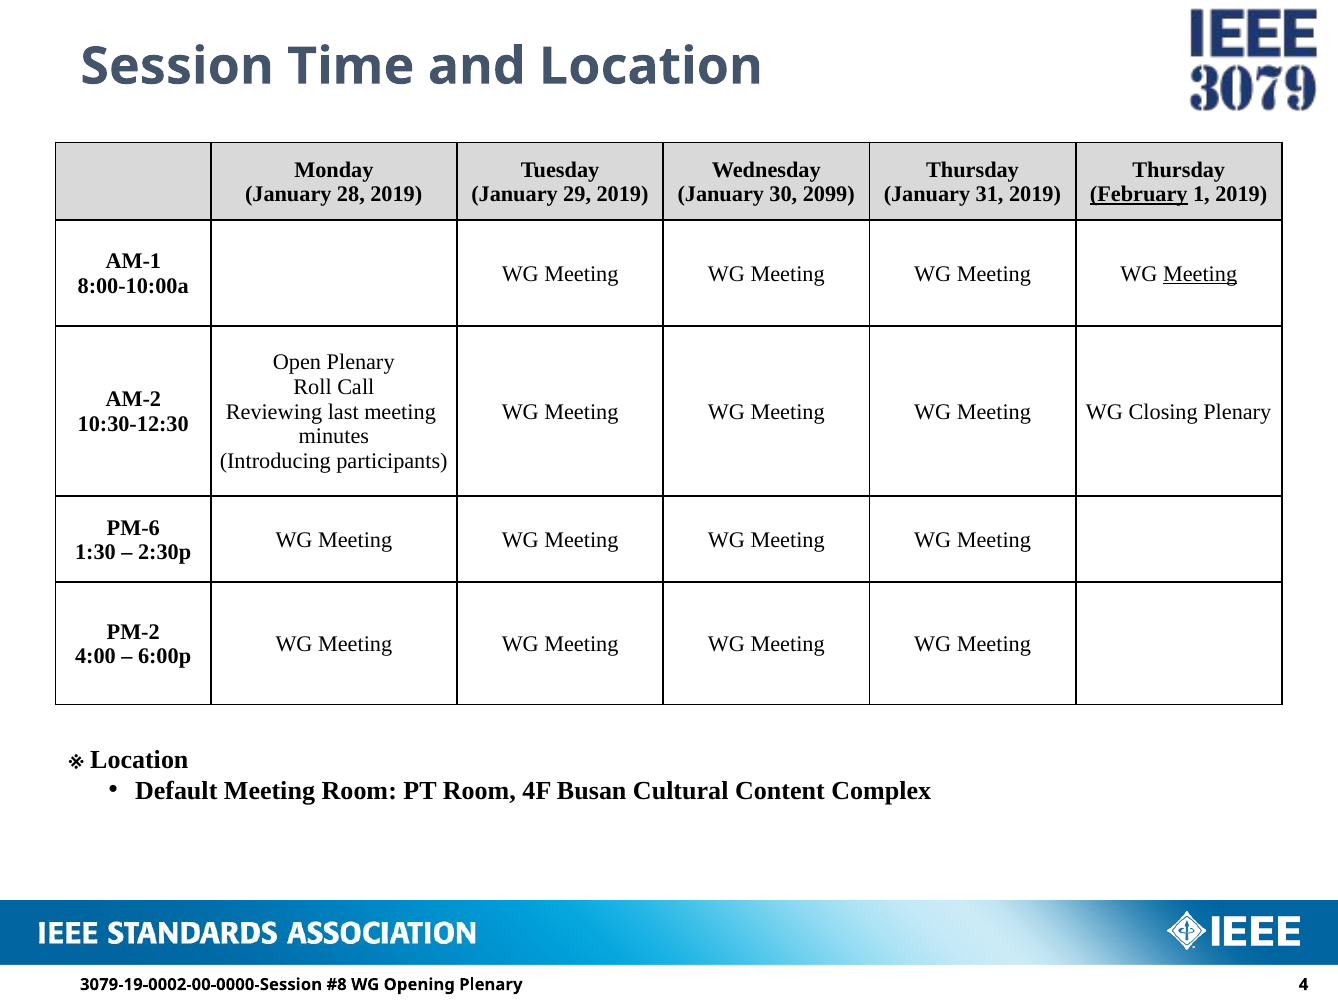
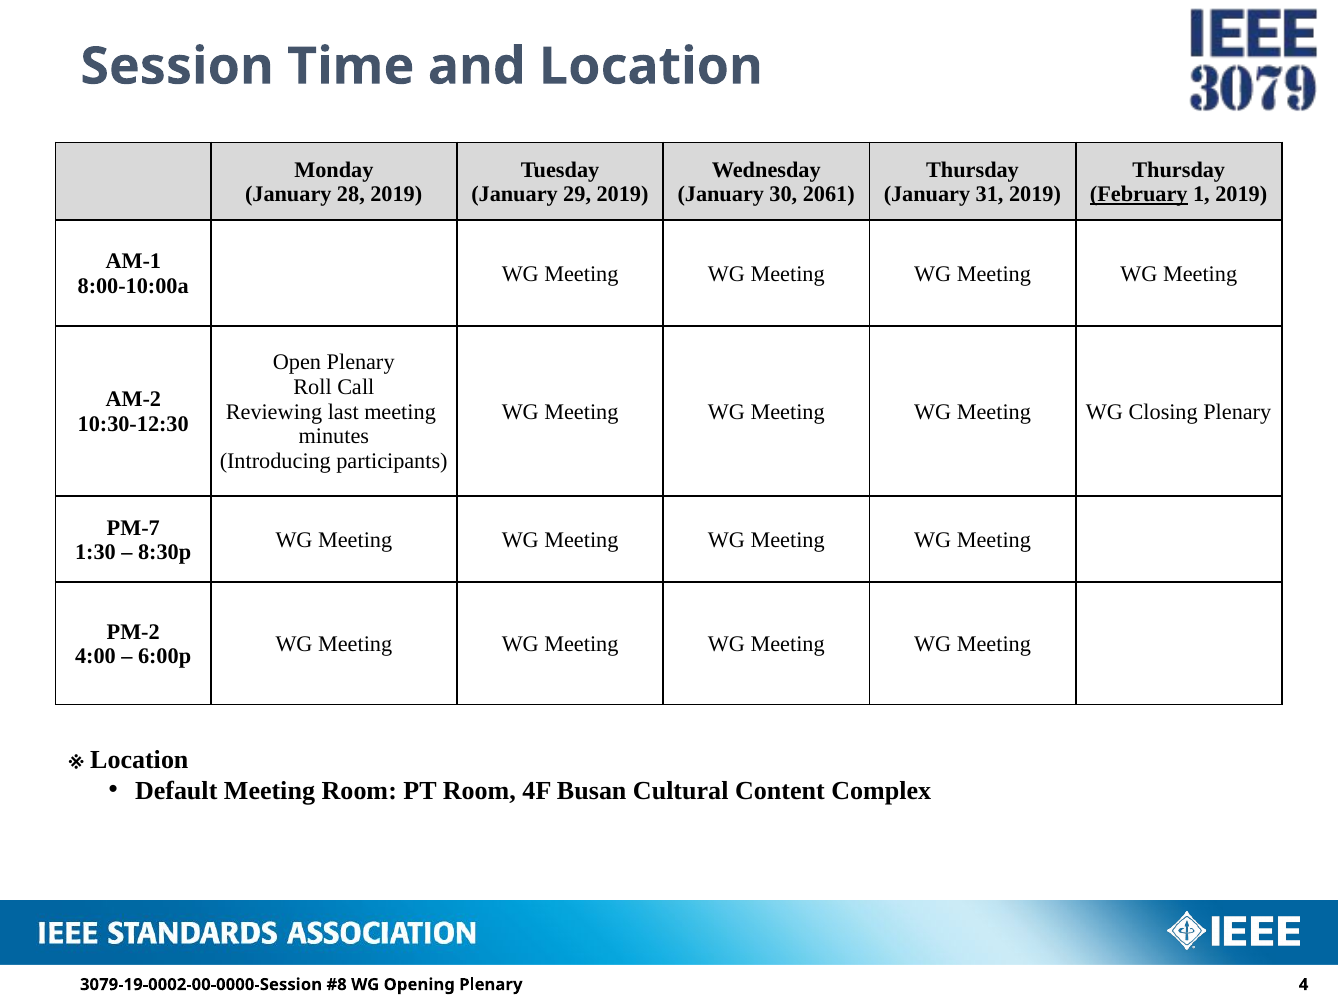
2099: 2099 -> 2061 (829, 195)
Meeting underline: present -> none (1200, 274)
PM-6: PM-6 -> PM-7 (133, 528)
2:30p: 2:30p -> 8:30p (165, 553)
